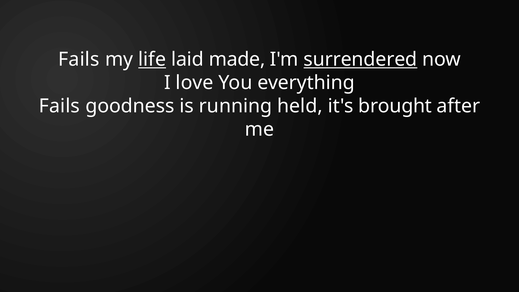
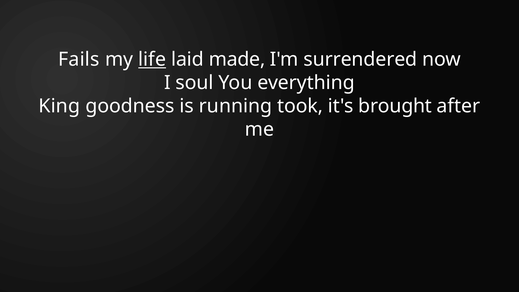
surrendered underline: present -> none (360, 59)
love: love -> soul (195, 83)
Fails: Fails -> King (59, 106)
held: held -> took (300, 106)
